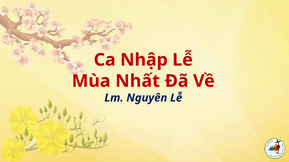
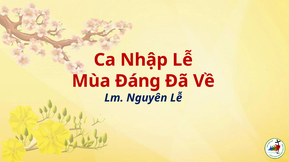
Nhất: Nhất -> Đáng (138, 81)
